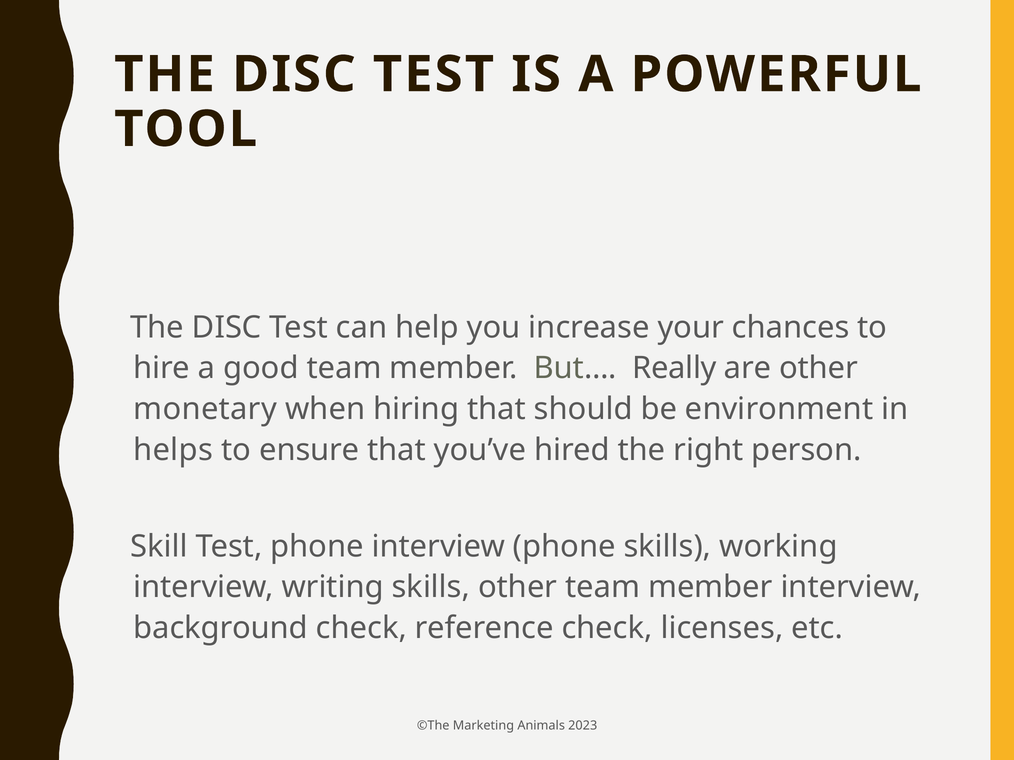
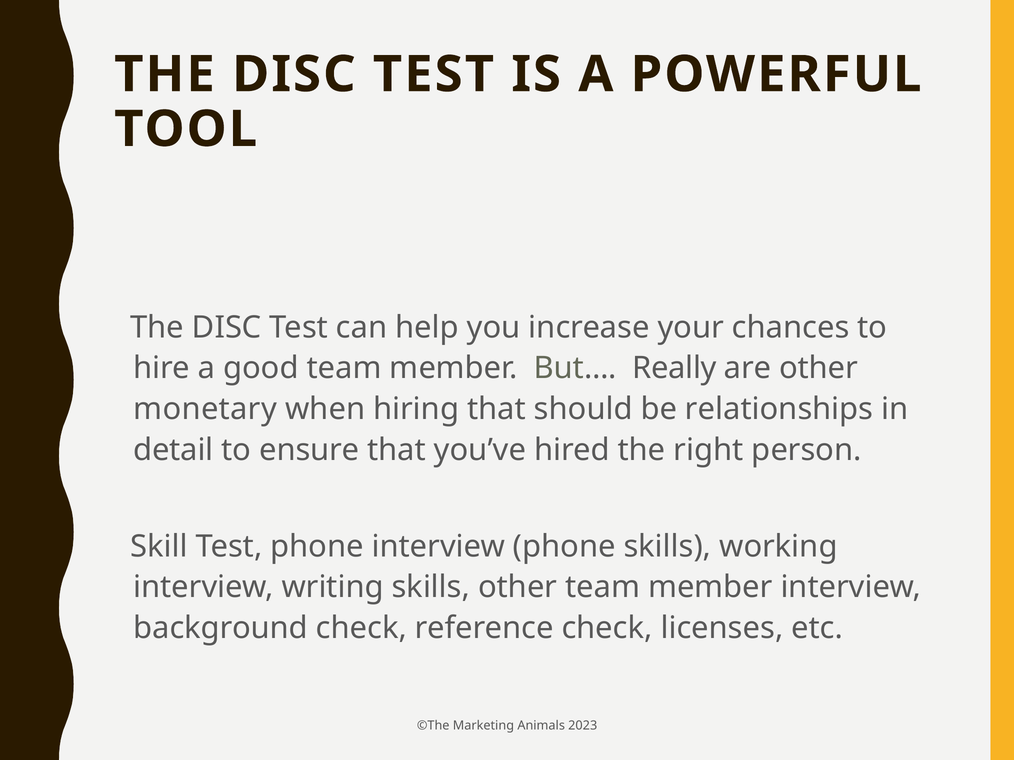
environment: environment -> relationships (779, 409)
helps: helps -> detail (173, 450)
